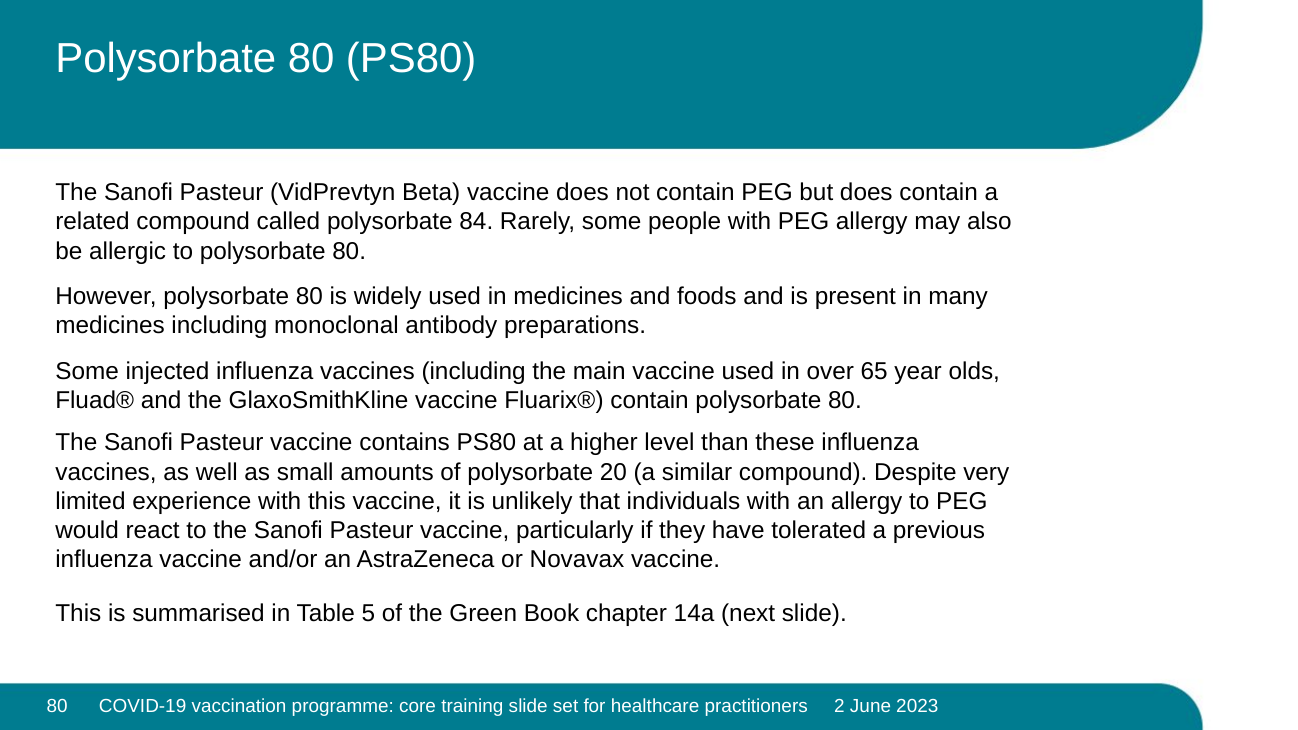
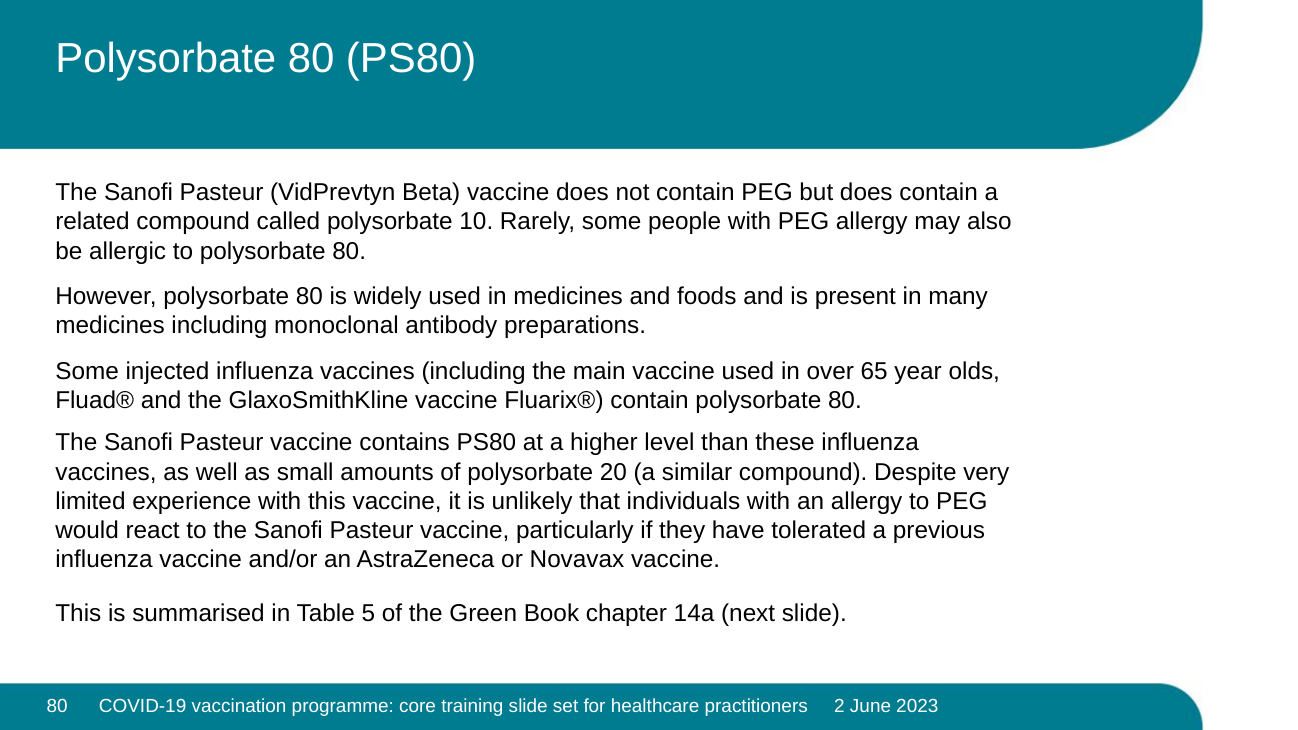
84: 84 -> 10 (476, 222)
